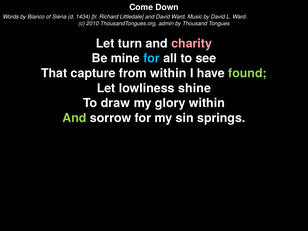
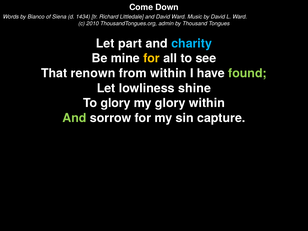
turn: turn -> part (130, 44)
charity colour: pink -> light blue (192, 44)
for colour: light blue -> yellow (152, 58)
capture: capture -> renown (93, 73)
To draw: draw -> glory (116, 103)
springs: springs -> capture (221, 118)
